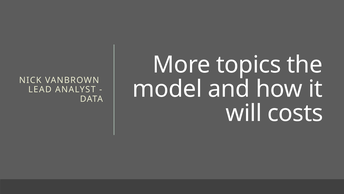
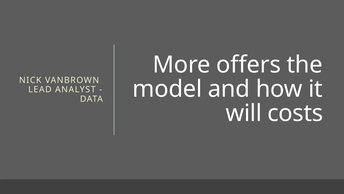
topics: topics -> offers (249, 65)
